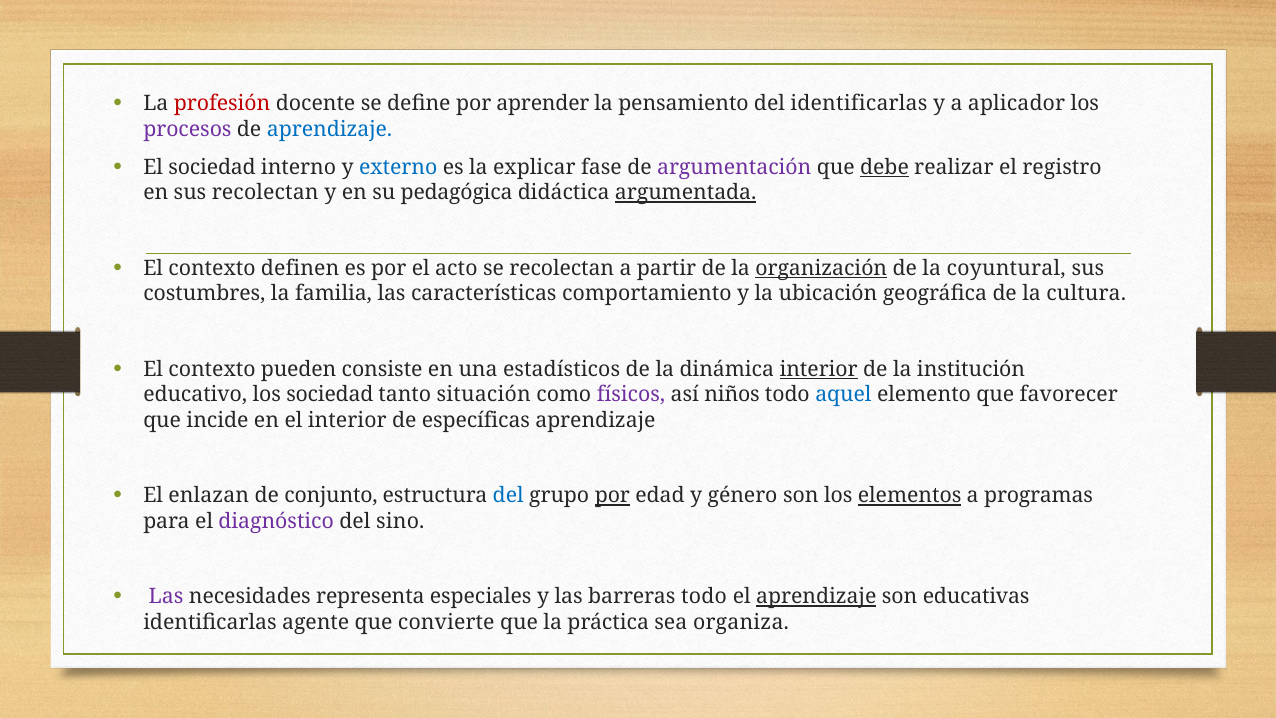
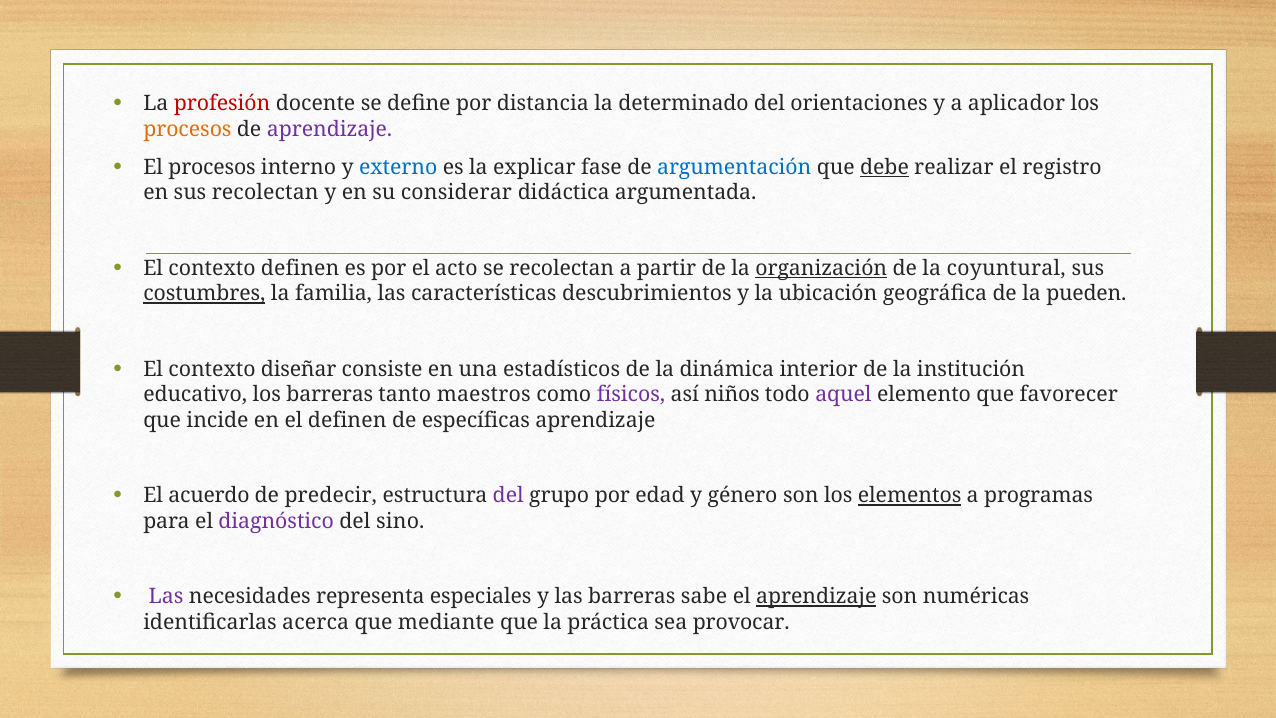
aprender: aprender -> distancia (543, 104)
pensamiento: pensamiento -> determinado (683, 104)
del identificarlas: identificarlas -> orientaciones (859, 104)
procesos colour: purple -> orange (187, 129)
aprendizaje colour: blue -> purple (330, 129)
El sociedad: sociedad -> procesos (212, 167)
argumentación colour: purple -> blue (734, 167)
pedagógica: pedagógica -> considerar (456, 193)
argumentada underline: present -> none (686, 193)
costumbres underline: none -> present (204, 294)
comportamiento: comportamiento -> descubrimientos (647, 294)
cultura: cultura -> pueden (1086, 294)
pueden: pueden -> diseñar (299, 369)
interior underline: present -> none (819, 369)
los sociedad: sociedad -> barreras (330, 395)
situación: situación -> maestros (484, 395)
aquel colour: blue -> purple (843, 395)
el interior: interior -> definen (347, 420)
enlazan: enlazan -> acuerdo (209, 496)
conjunto: conjunto -> predecir (331, 496)
del colour: blue -> purple (508, 496)
por underline: present -> none (612, 496)
barreras todo: todo -> sabe (704, 597)
educativas: educativas -> numéricas (976, 597)
agente: agente -> acerca (316, 622)
convierte: convierte -> mediante (446, 622)
organiza: organiza -> provocar (741, 622)
